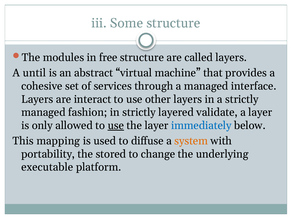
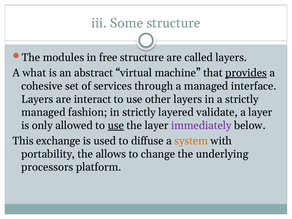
until: until -> what (34, 73)
provides underline: none -> present (246, 73)
immediately colour: blue -> purple (201, 125)
mapping: mapping -> exchange (58, 141)
stored: stored -> allows (111, 154)
executable: executable -> processors (47, 167)
